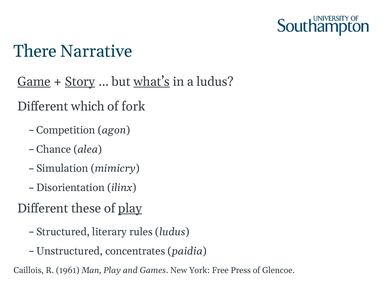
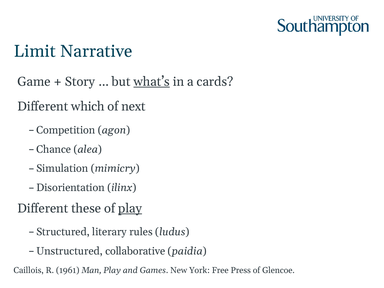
There: There -> Limit (35, 51)
Game underline: present -> none (34, 82)
Story underline: present -> none (80, 82)
a ludus: ludus -> cards (215, 82)
fork: fork -> next (134, 107)
concentrates: concentrates -> collaborative (135, 251)
